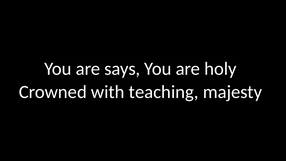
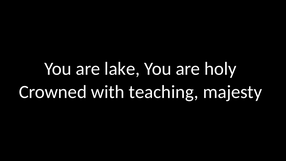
says: says -> lake (122, 69)
